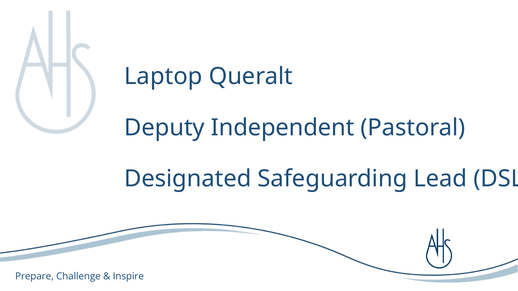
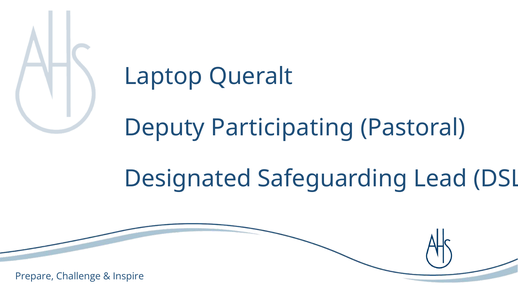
Independent: Independent -> Participating (283, 128)
